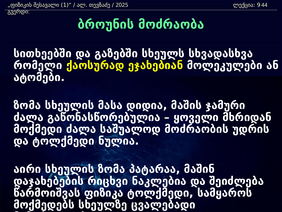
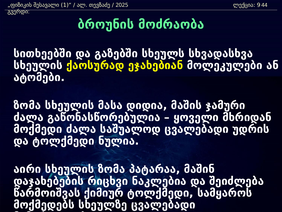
რომელი: რომელი -> სხეულის (38, 65)
საშუალოდ მოძრაობის: მოძრაობის -> ცვალებადი (197, 129)
ფიზიკა: ფიზიკა -> ქიმიურ (104, 193)
